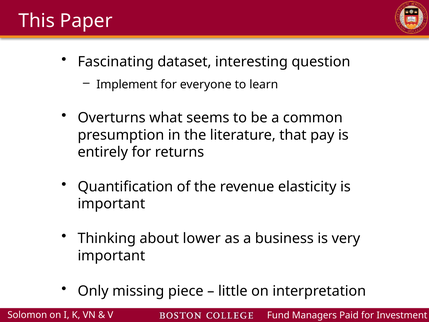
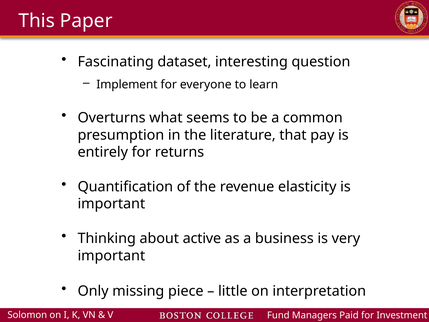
lower: lower -> active (202, 238)
